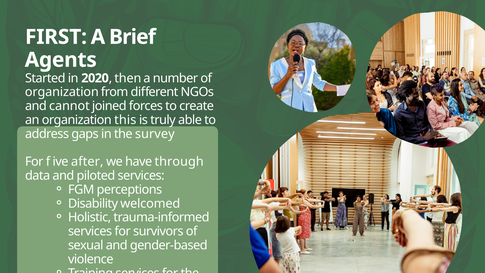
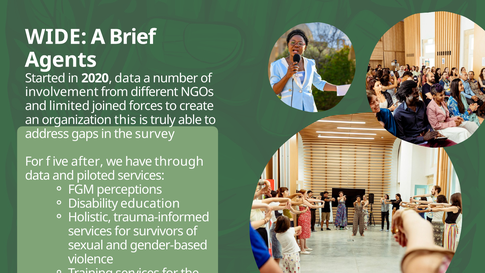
FIRST: FIRST -> WIDE (56, 37)
then: then -> data (128, 78)
organization: organization -> involvement (62, 92)
cannot: cannot -> limited (69, 106)
Disability welcomed: welcomed -> education (150, 203)
